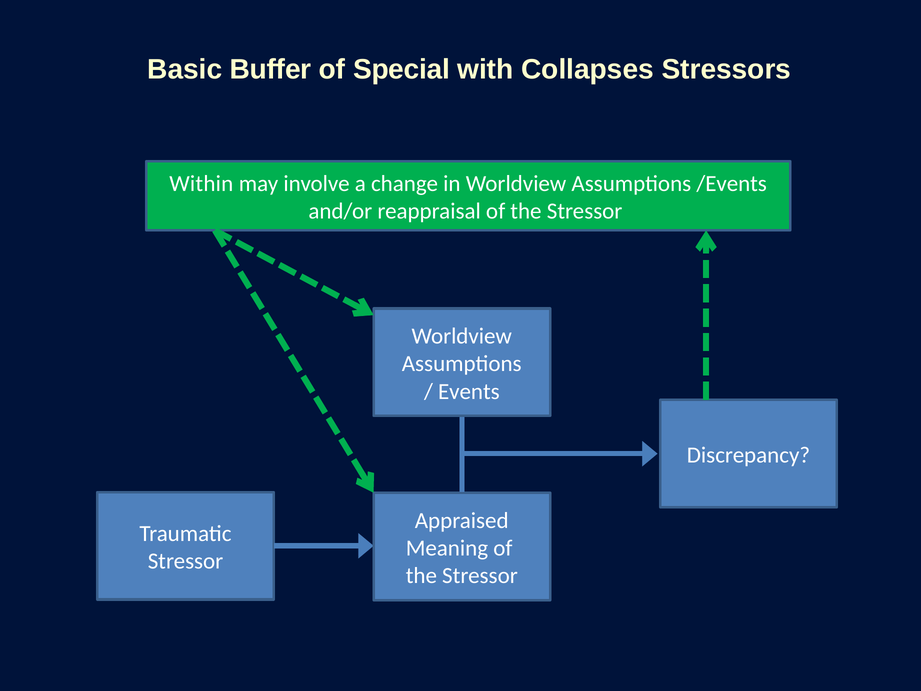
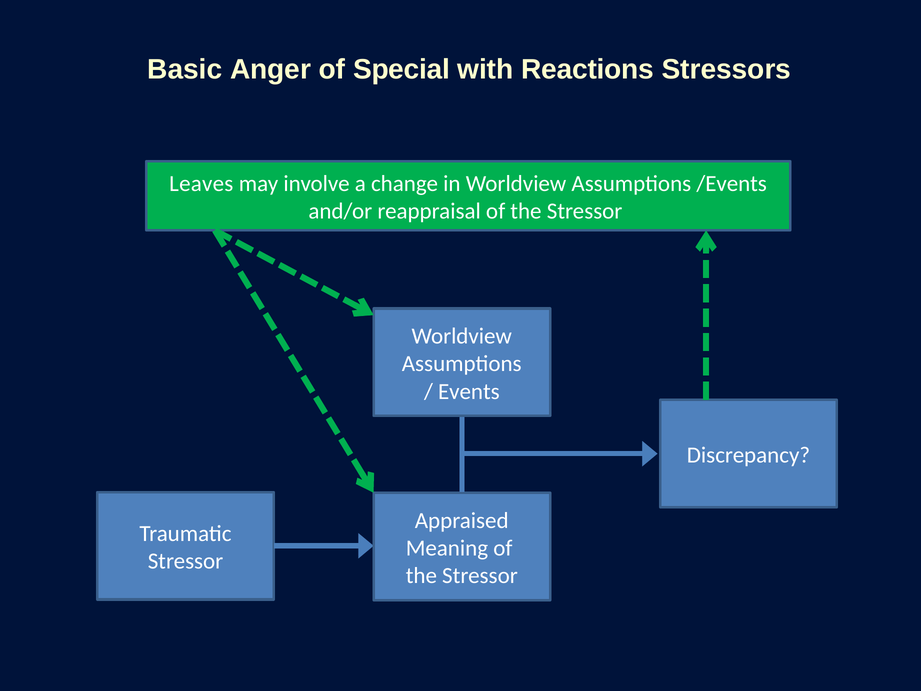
Buffer: Buffer -> Anger (271, 69)
Collapses: Collapses -> Reactions (588, 69)
Within: Within -> Leaves (201, 183)
